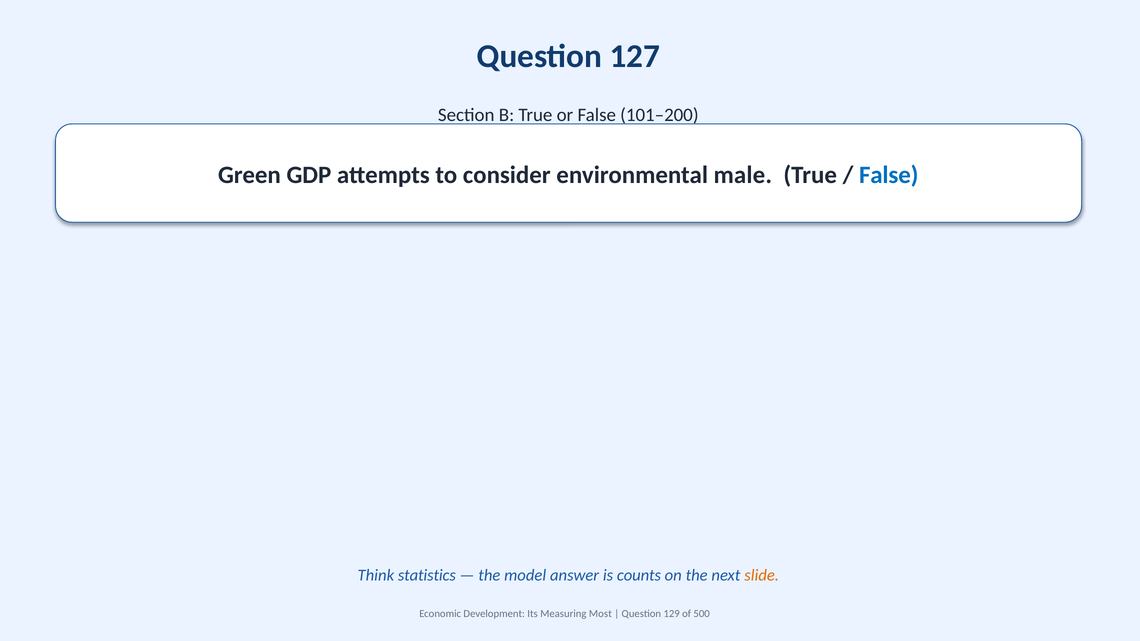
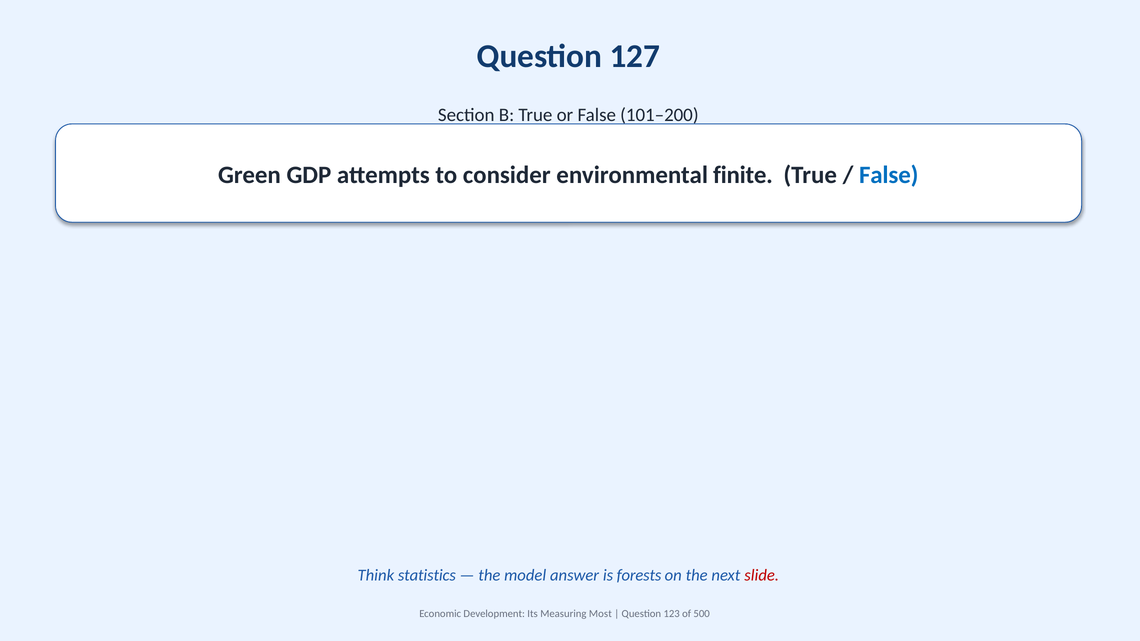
male: male -> finite (743, 175)
counts: counts -> forests (639, 575)
slide colour: orange -> red (762, 575)
129: 129 -> 123 (672, 614)
